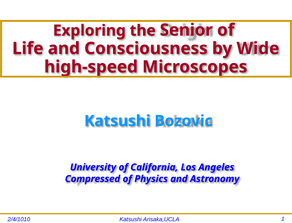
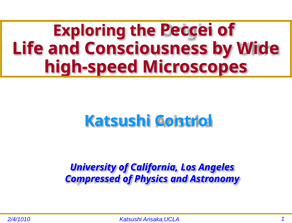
Senior: Senior -> Peccei (186, 30)
Bozovic: Bozovic -> Control (183, 121)
